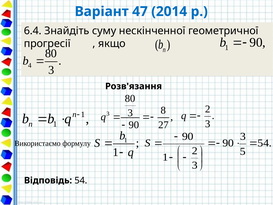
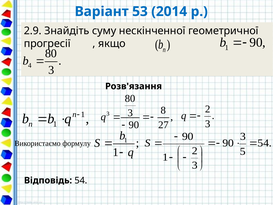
47: 47 -> 53 (140, 11)
6.4: 6.4 -> 2.9 (33, 31)
